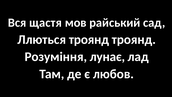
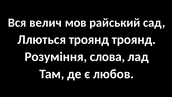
щастя: щастя -> велич (46, 23)
лунає: лунає -> слова (107, 57)
